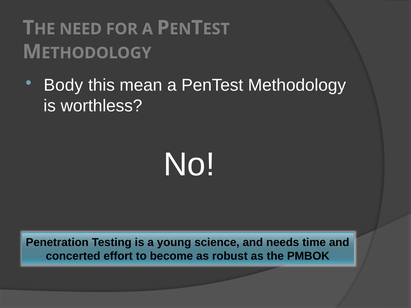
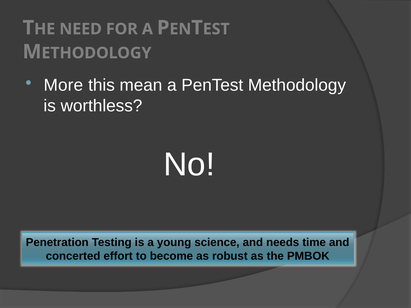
Body: Body -> More (63, 85)
